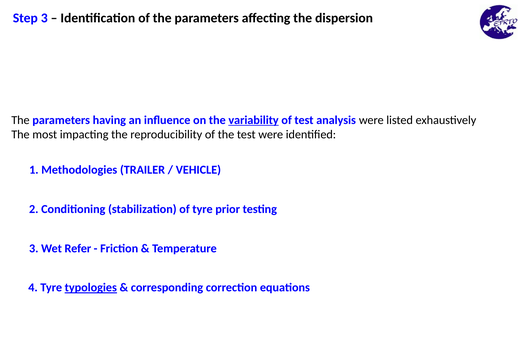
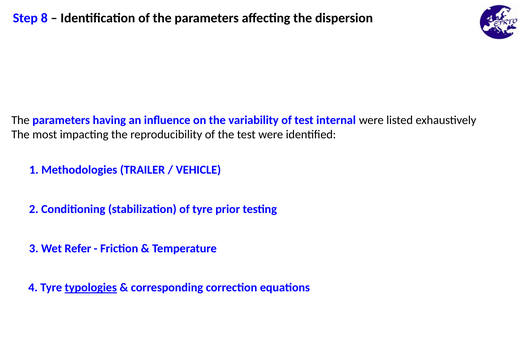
Step 3: 3 -> 8 (44, 18)
variability underline: present -> none (254, 120)
analysis: analysis -> internal (336, 120)
